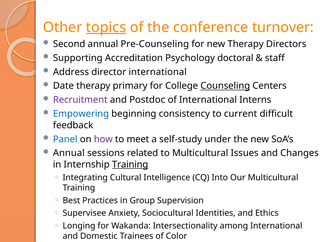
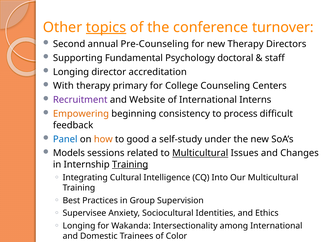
Accreditation: Accreditation -> Fundamental (134, 58)
Address: Address -> Longing (71, 72)
director international: international -> accreditation (158, 72)
Date: Date -> With (63, 86)
Counseling underline: present -> none (225, 86)
Postdoc: Postdoc -> Website (147, 100)
Empowering colour: blue -> orange (81, 114)
current: current -> process (241, 114)
how colour: purple -> orange (103, 139)
meet: meet -> good (138, 139)
Annual: Annual -> Models (69, 153)
Multicultural underline: none -> present (200, 153)
